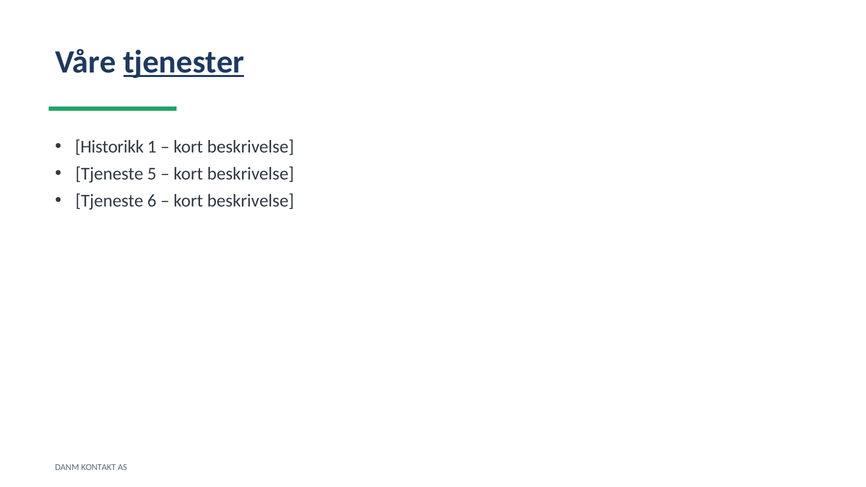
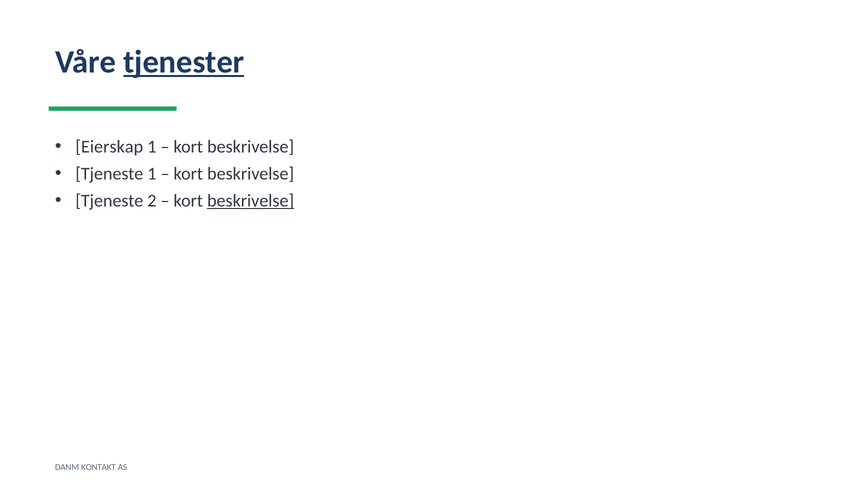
Historikk: Historikk -> Eierskap (109, 147)
Tjeneste 5: 5 -> 1 (152, 174)
6: 6 -> 2 (152, 201)
beskrivelse underline: none -> present (251, 201)
